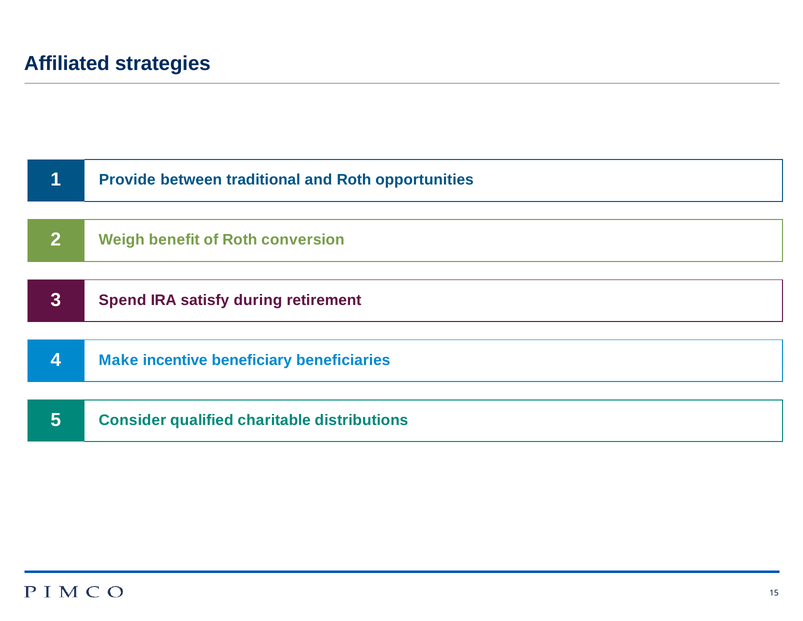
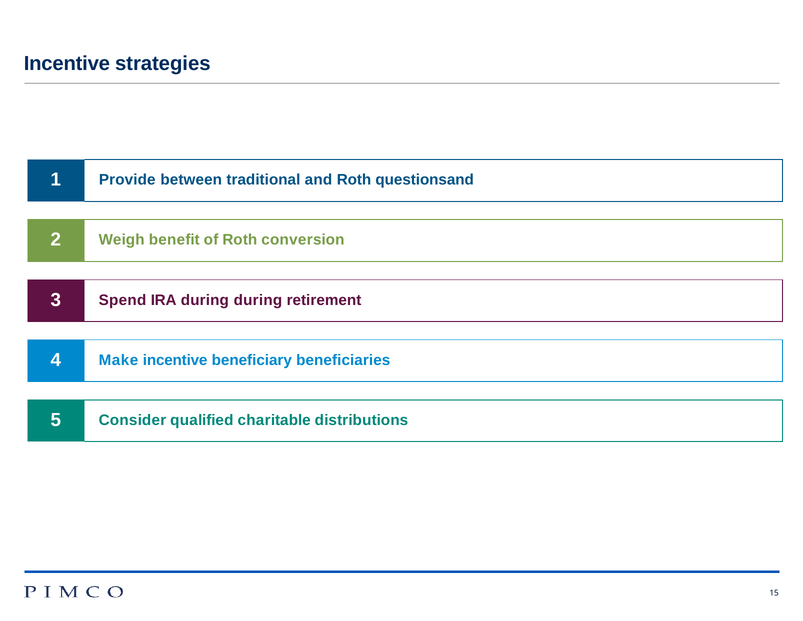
Affiliated: Affiliated -> Incentive (67, 64)
opportunities: opportunities -> questionsand (425, 180)
IRA satisfy: satisfy -> during (205, 300)
